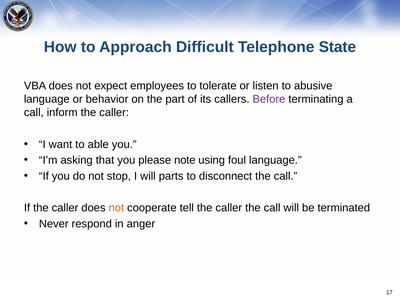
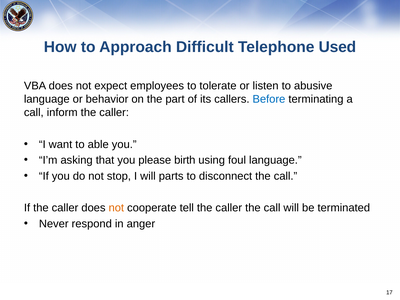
State: State -> Used (337, 47)
Before colour: purple -> blue (269, 99)
note: note -> birth (185, 160)
